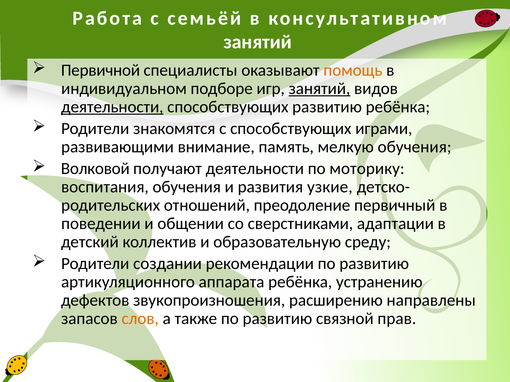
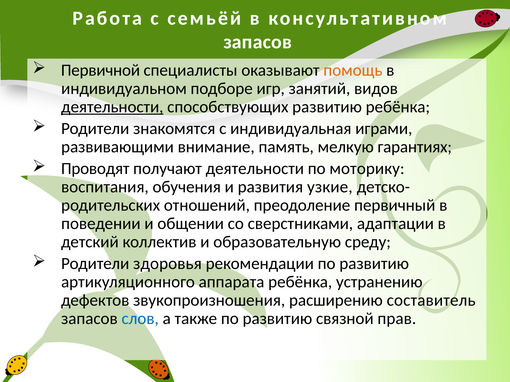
занятий: занятий -> запасов (258, 42)
занятий underline: present -> none (319, 89)
с способствующих: способствующих -> индивидуальная (291, 129)
мелкую обучения: обучения -> гарантиях (415, 147)
Волковой: Волковой -> Проводят (95, 169)
создании: создании -> здоровья (167, 264)
направлены: направлены -> составитель (431, 301)
слов colour: orange -> blue (140, 319)
